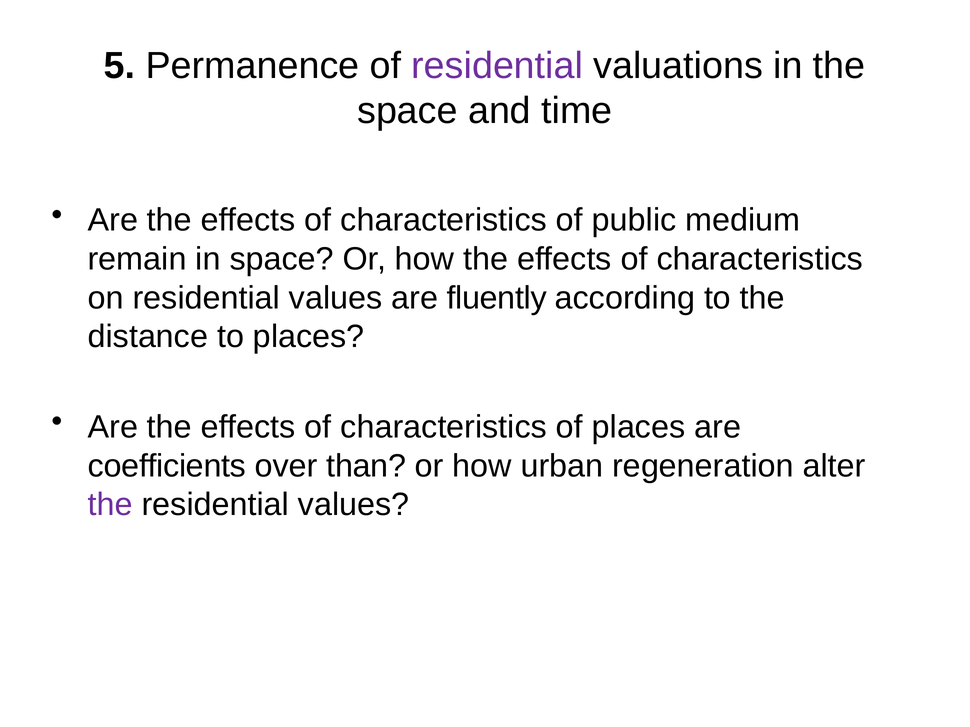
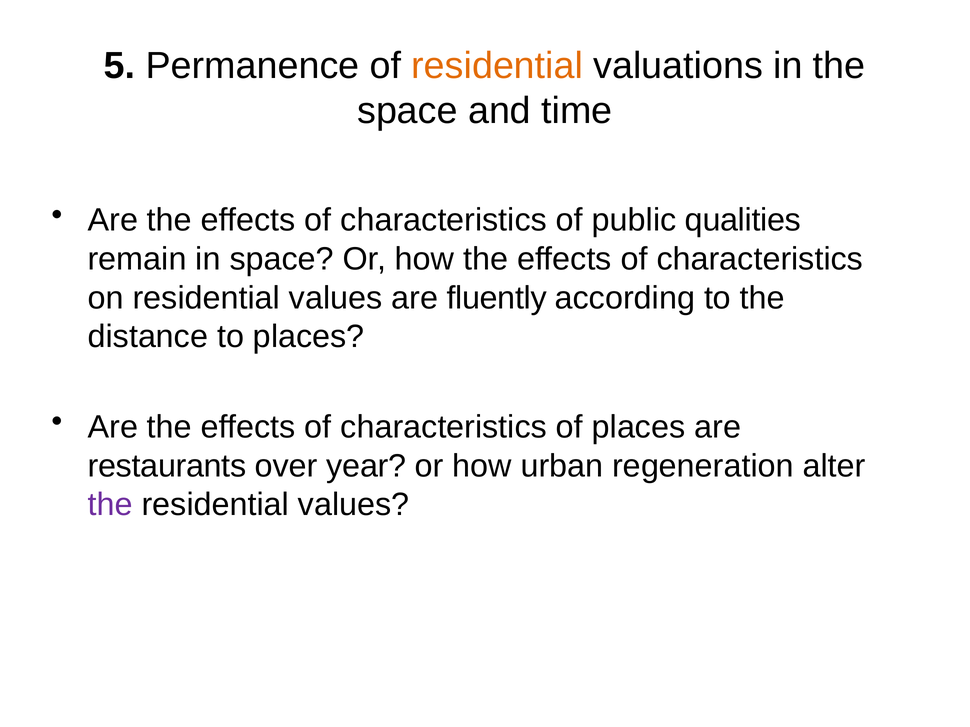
residential colour: purple -> orange (497, 66)
medium: medium -> qualities (743, 220)
coefficients: coefficients -> restaurants (167, 466)
than: than -> year (366, 466)
